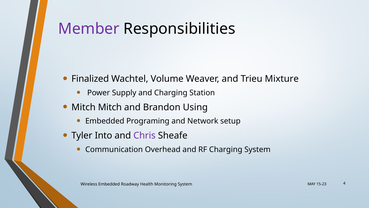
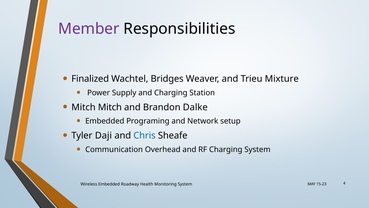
Volume: Volume -> Bridges (167, 79)
Using: Using -> Dalke (195, 107)
Into: Into -> Daji (103, 135)
Chris colour: purple -> blue (144, 135)
